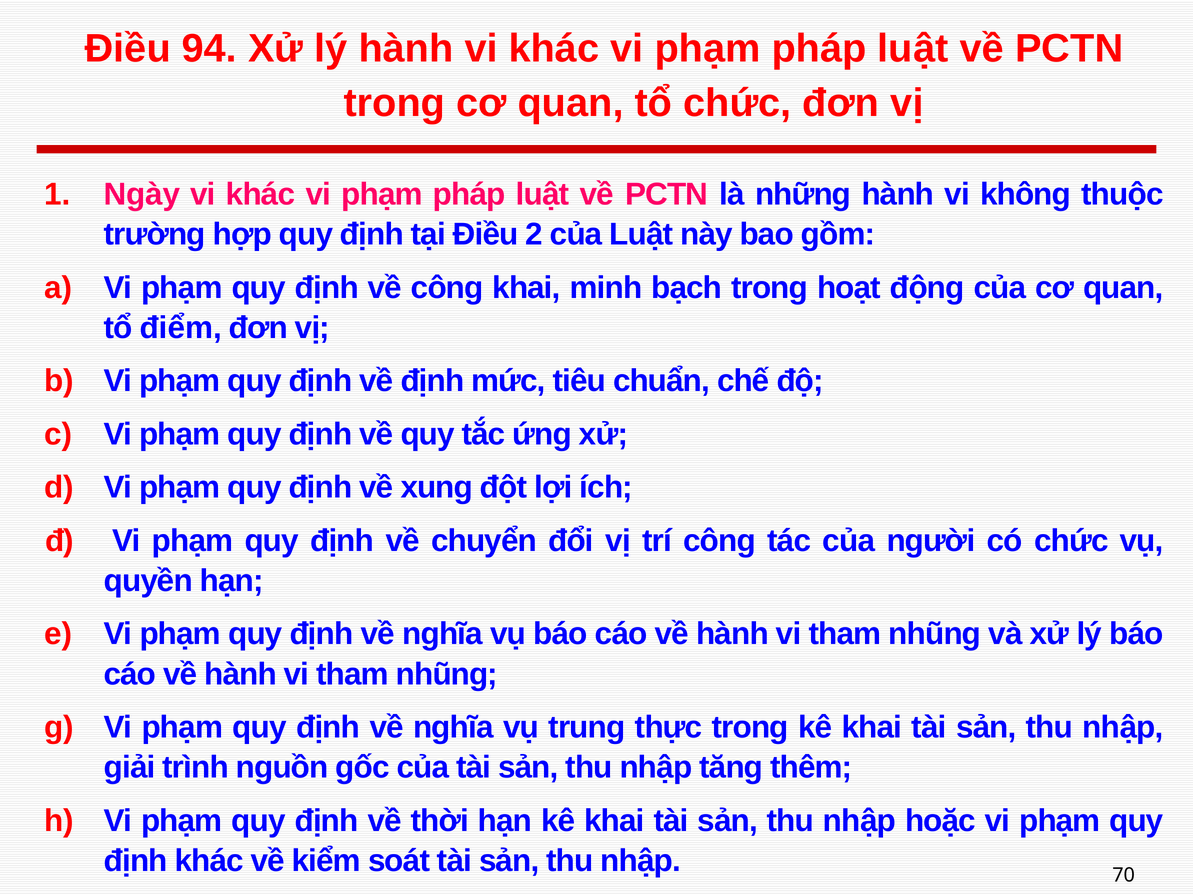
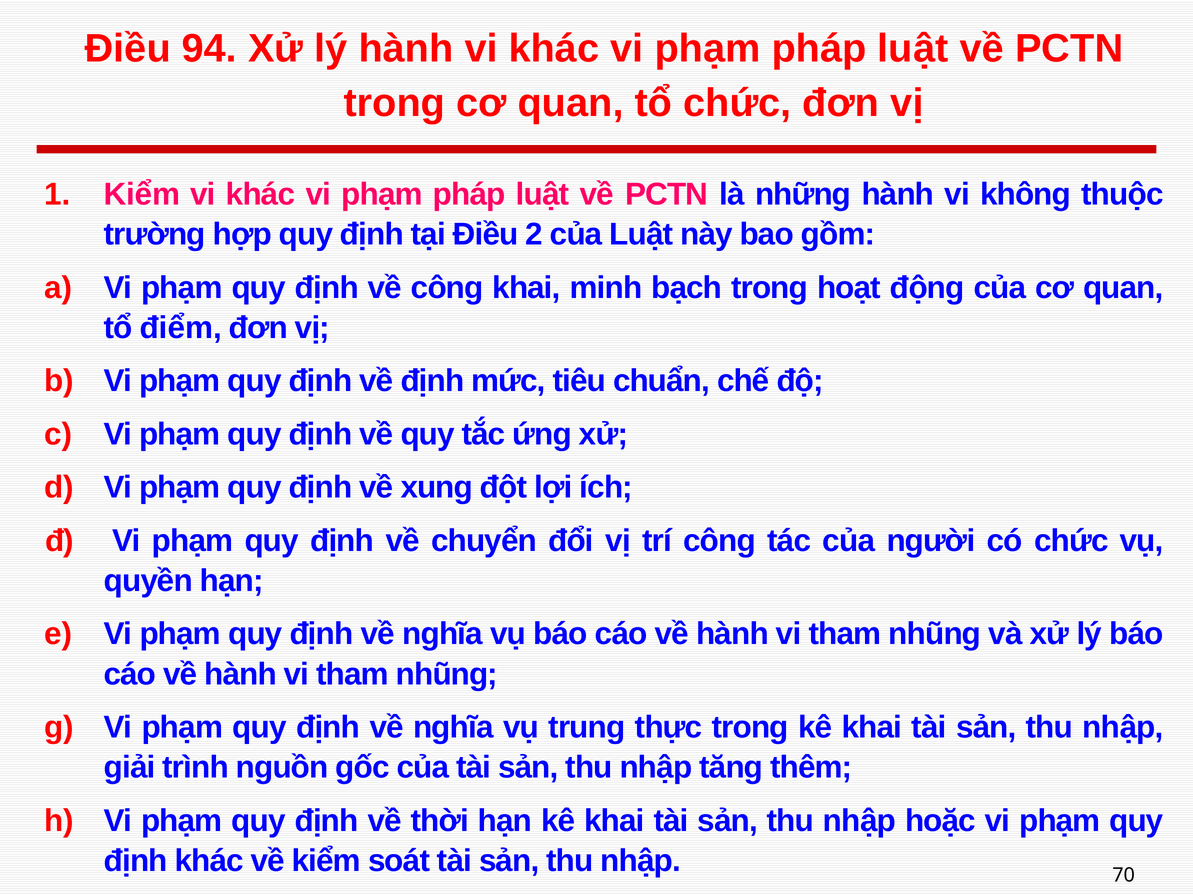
Ngày: Ngày -> Kiểm (142, 194)
